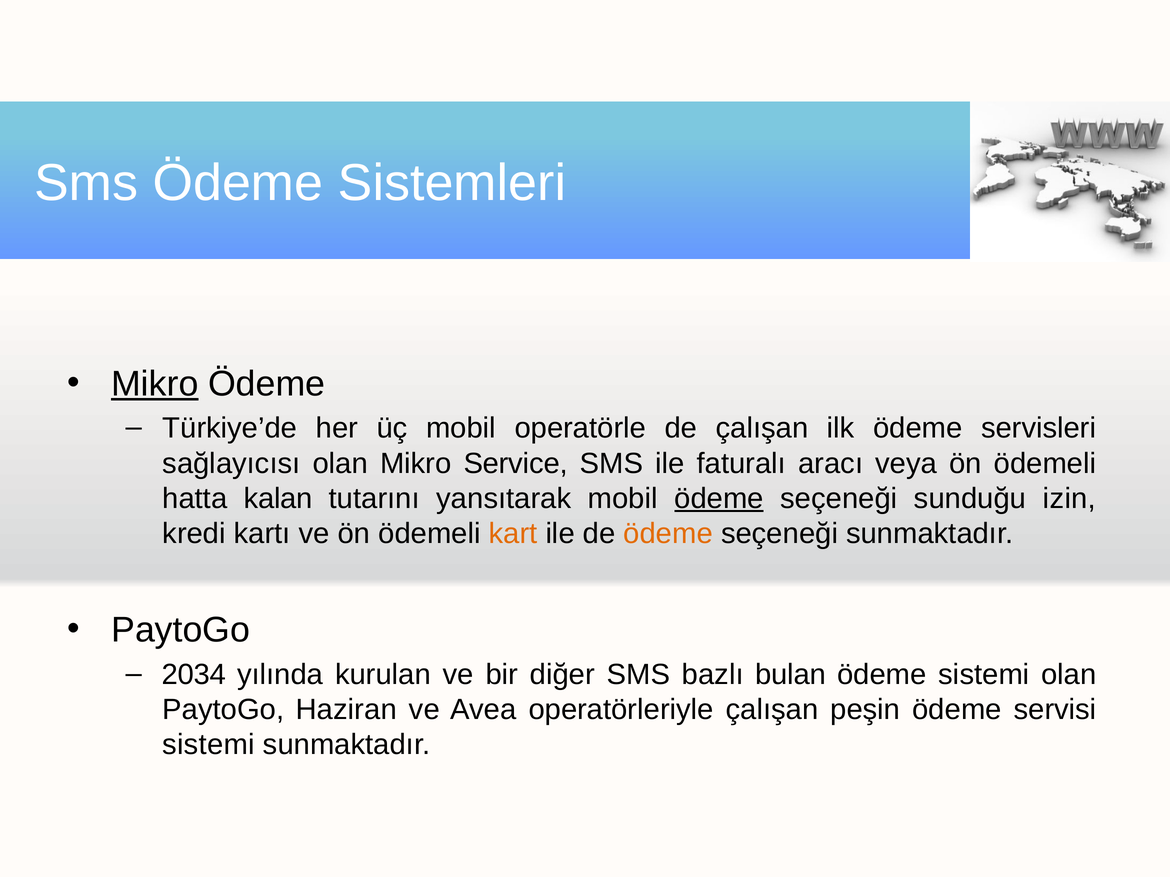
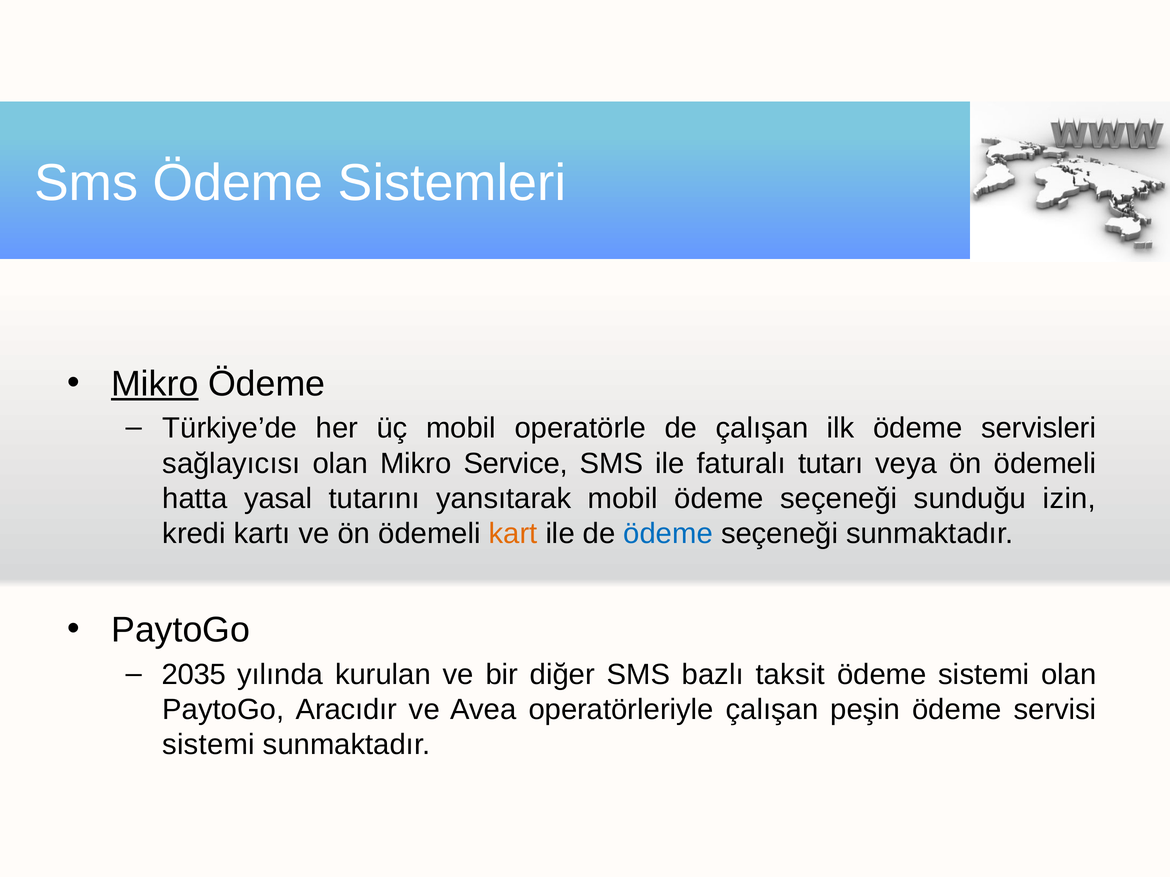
aracı: aracı -> tutarı (831, 464)
kalan: kalan -> yasal (278, 499)
ödeme underline: present -> none (719, 499)
ödeme colour: orange -> blue (668, 534)
2034: 2034 -> 2035 (194, 675)
bulan: bulan -> taksit (790, 675)
Haziran: Haziran -> Aracıdır (346, 710)
